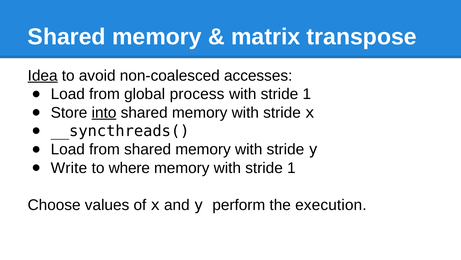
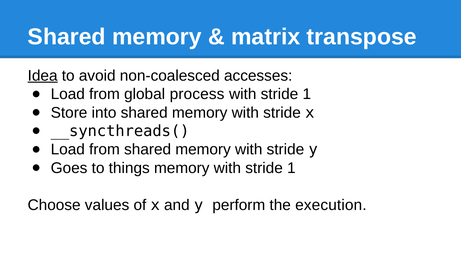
into underline: present -> none (104, 112)
Write: Write -> Goes (69, 168)
where: where -> things (129, 168)
